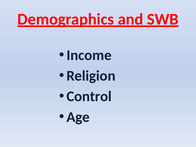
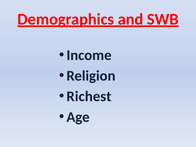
Control: Control -> Richest (89, 96)
